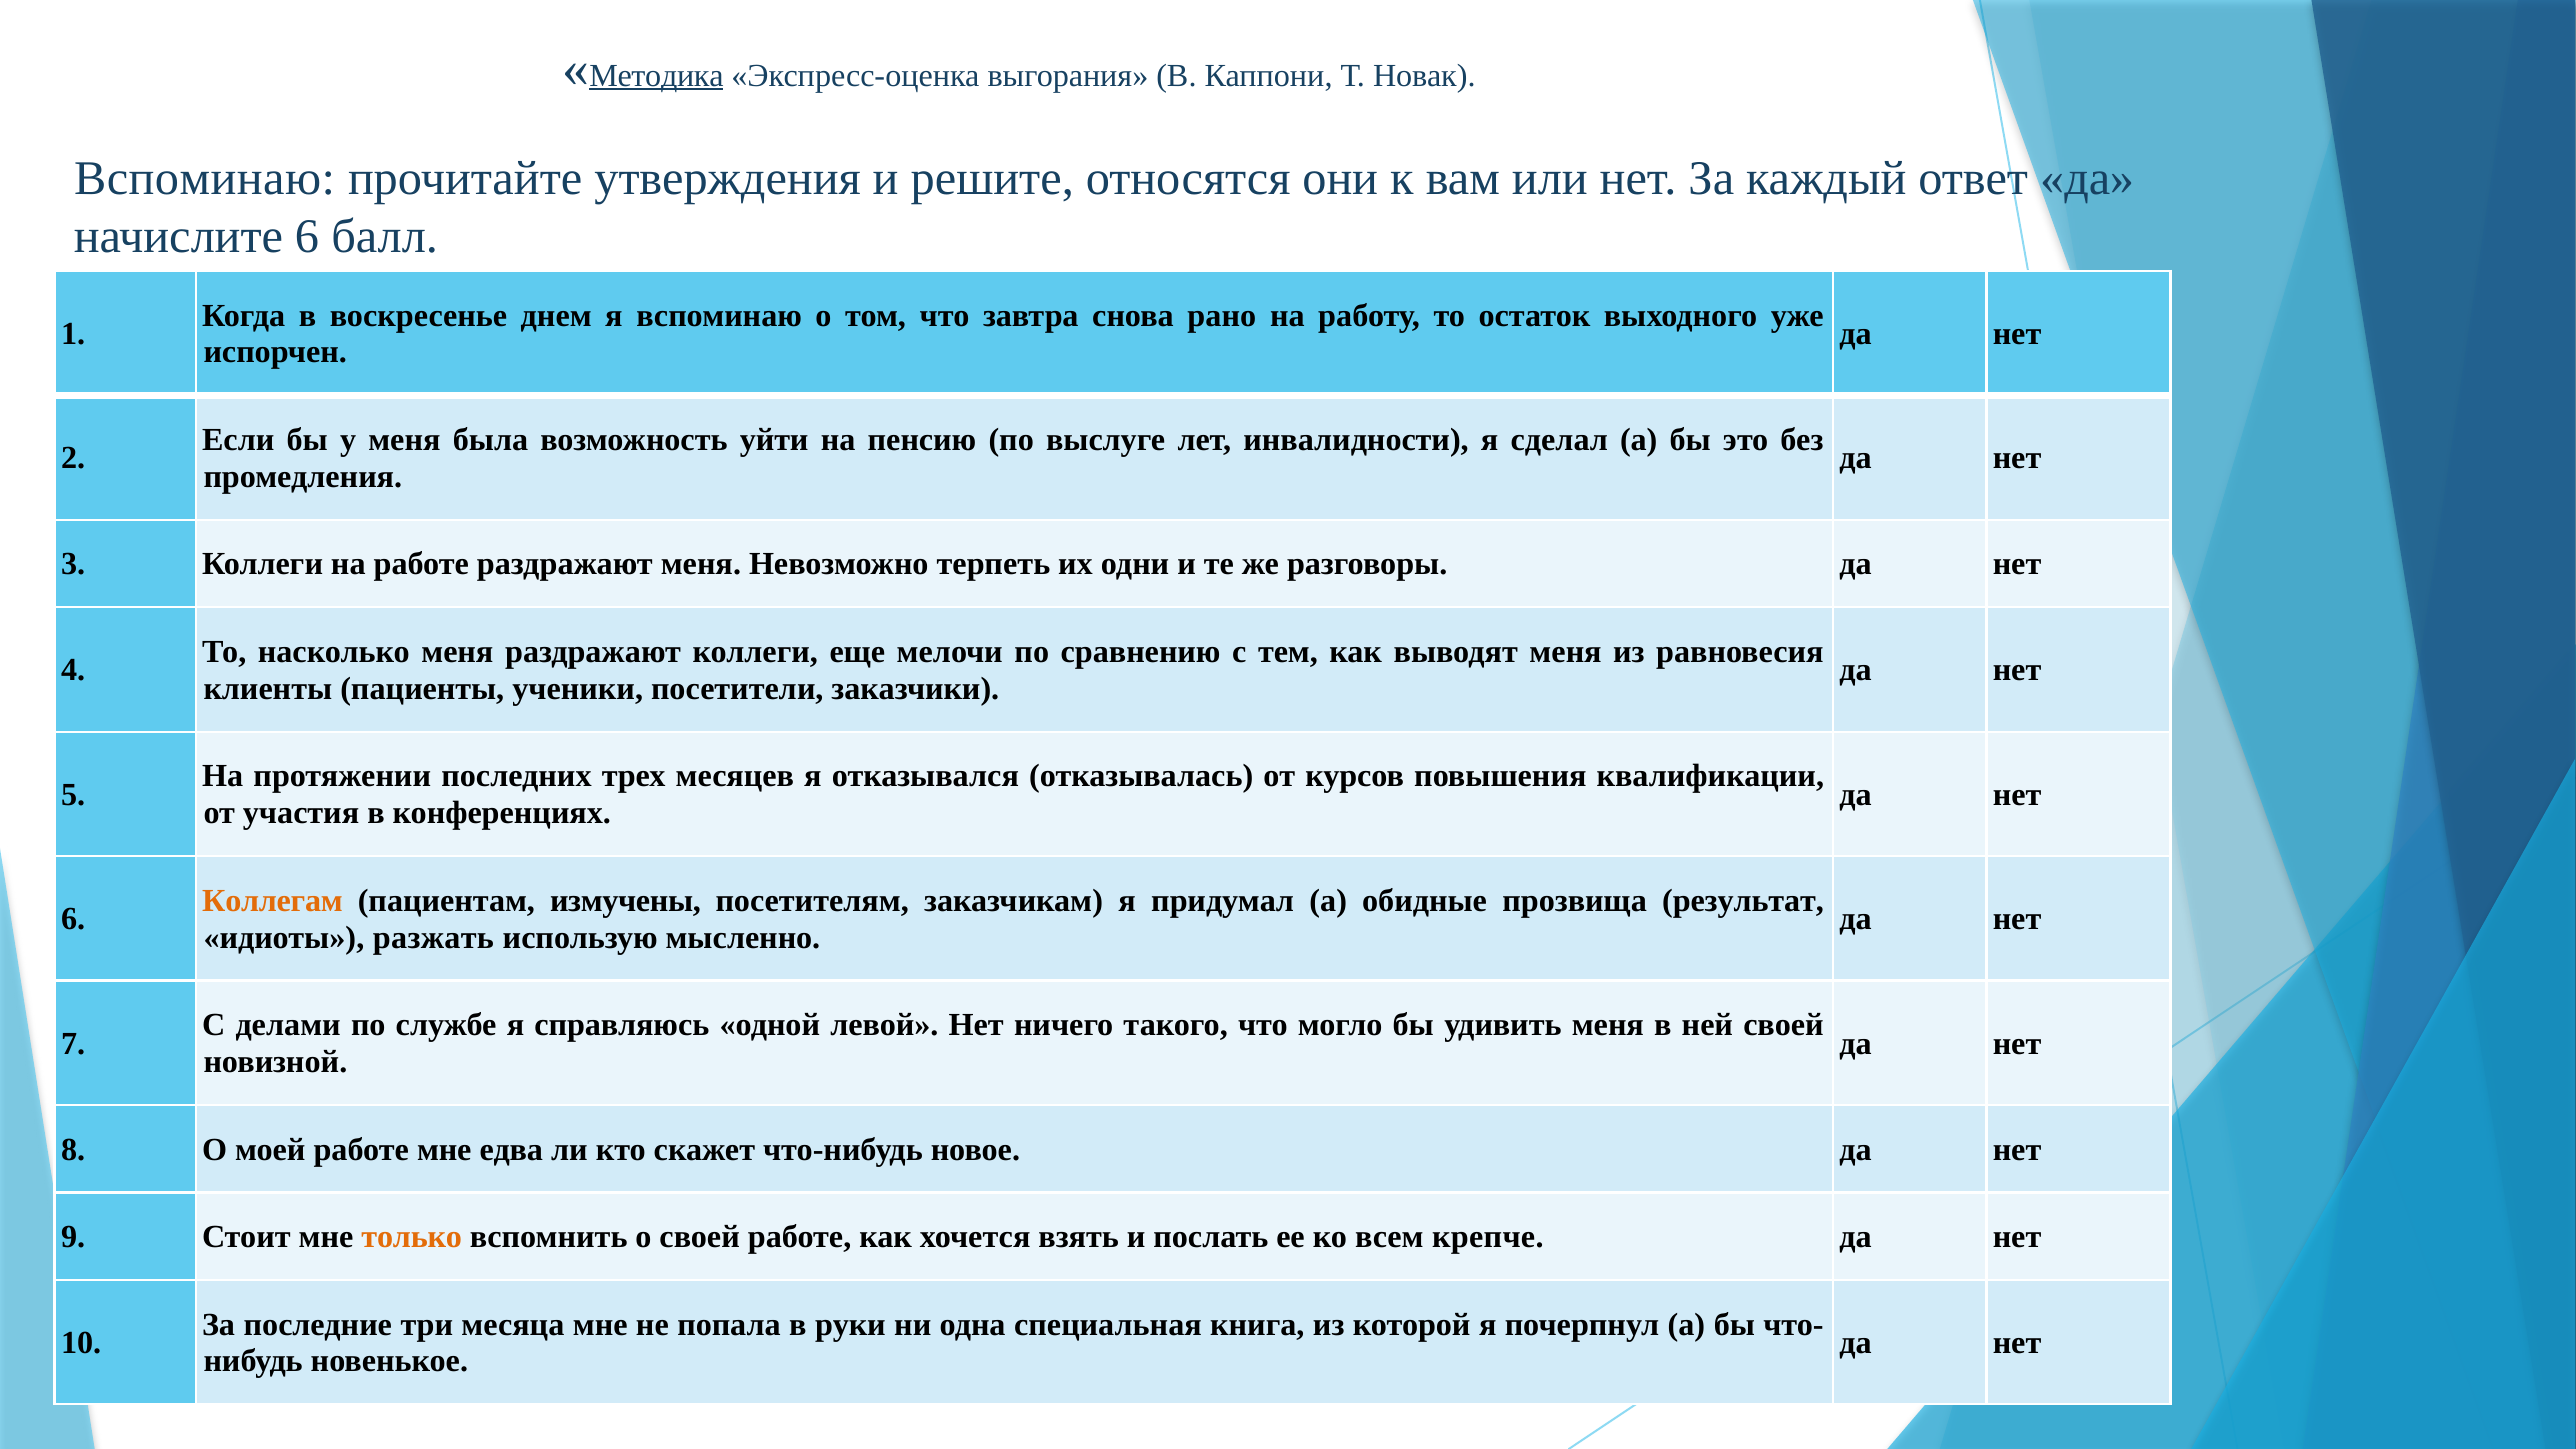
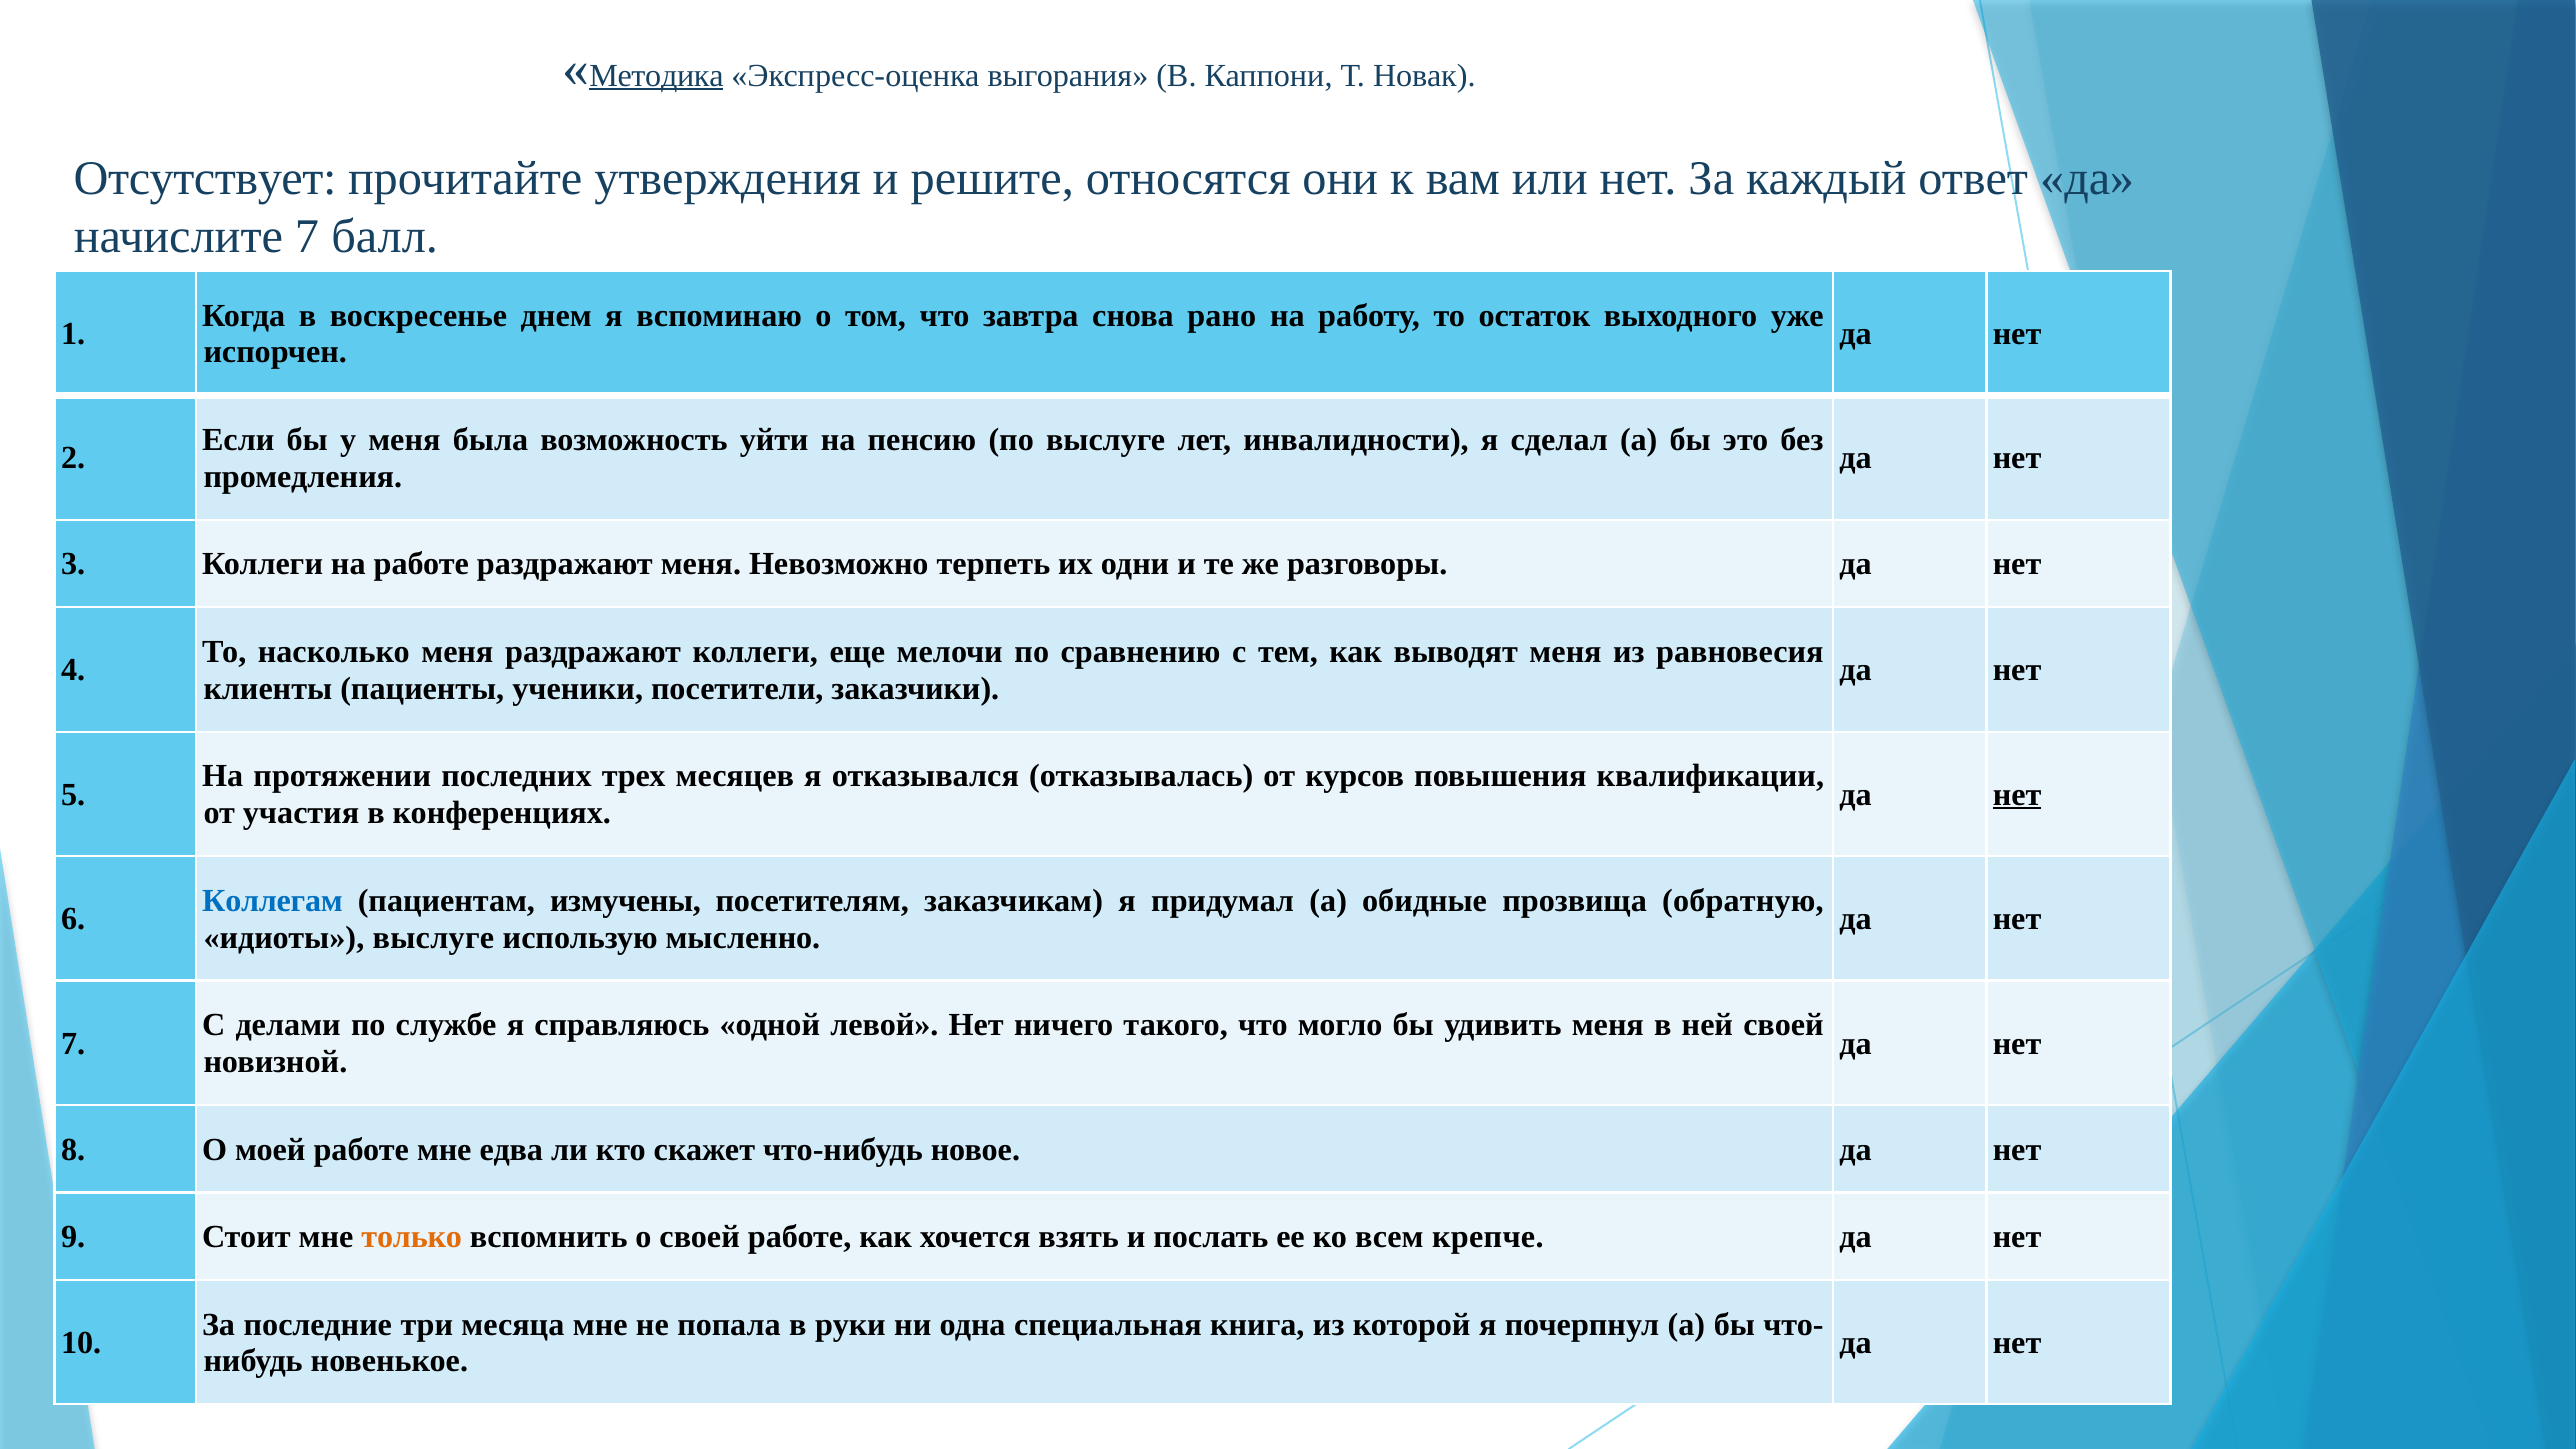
Вспоминаю: Вспоминаю -> Отсутствует (205, 178)
начислите 6: 6 -> 7 (307, 236)
нет underline: none -> present (2017, 795)
Коллегам colour: orange -> blue (273, 901)
результат: результат -> обратную (1743, 901)
идиоты разжать: разжать -> выслуге (433, 937)
